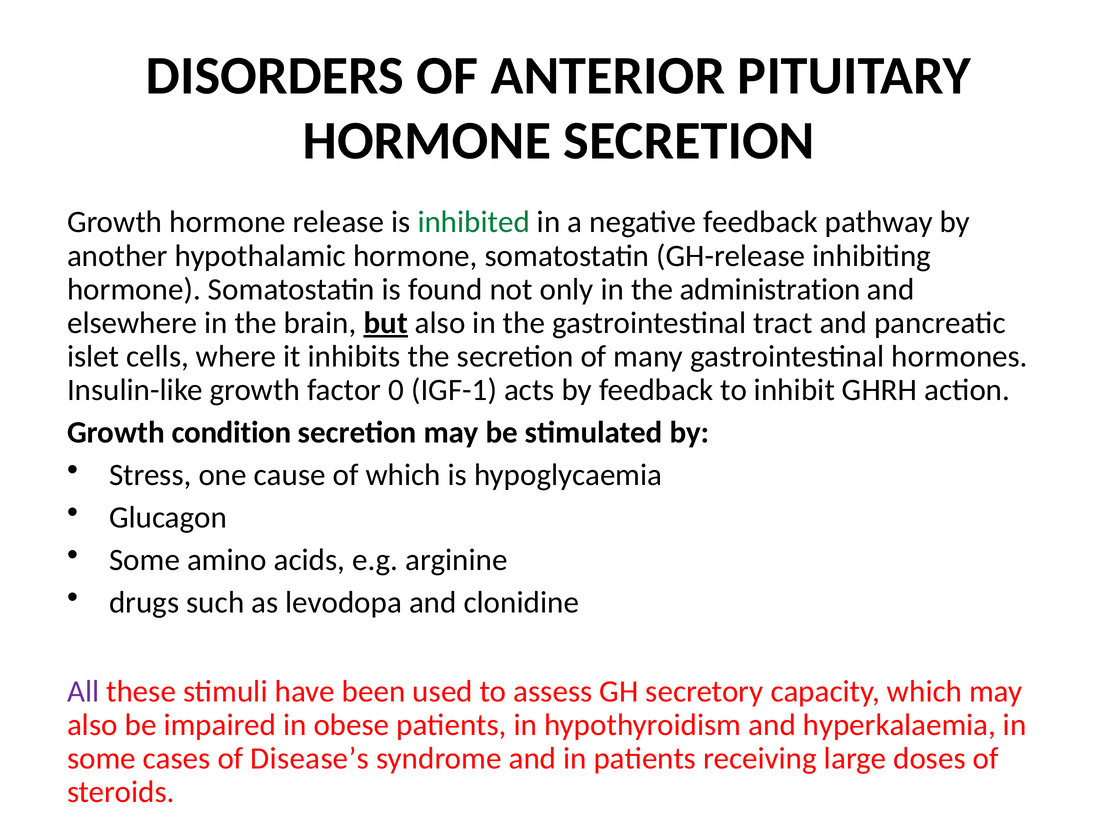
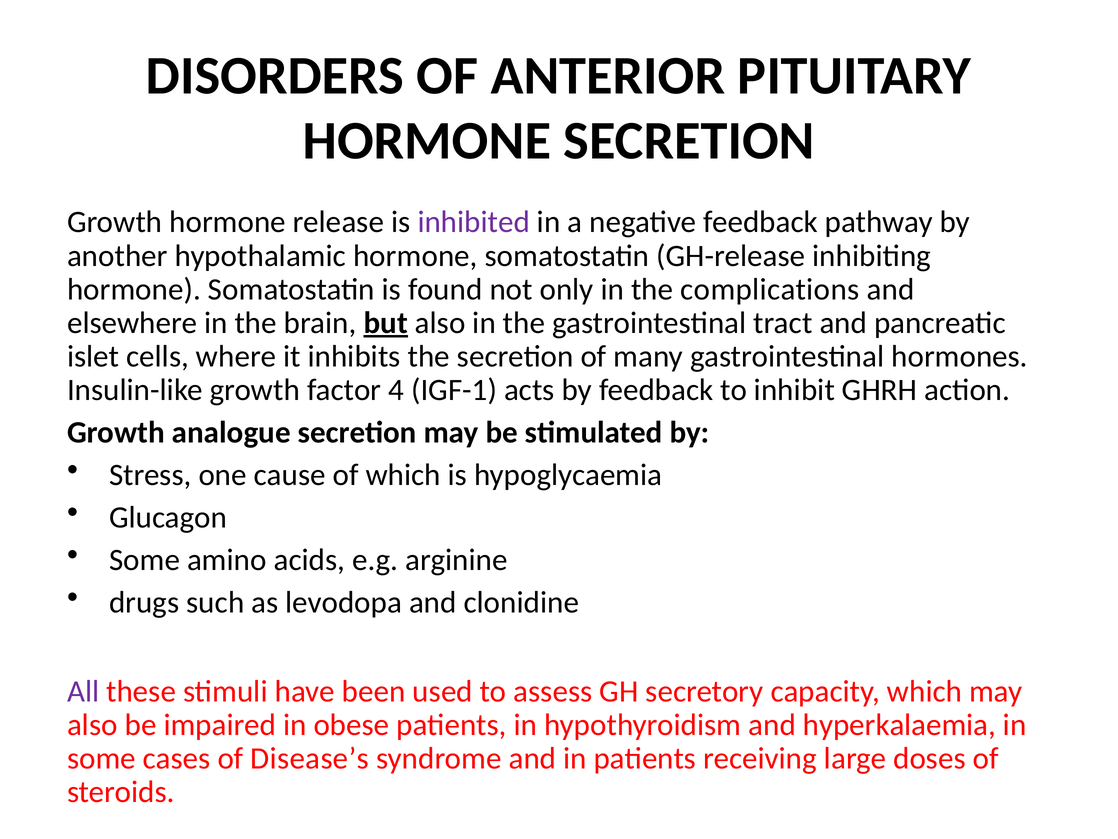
inhibited colour: green -> purple (474, 222)
administration: administration -> complications (770, 289)
0: 0 -> 4 (396, 390)
condition: condition -> analogue (231, 432)
